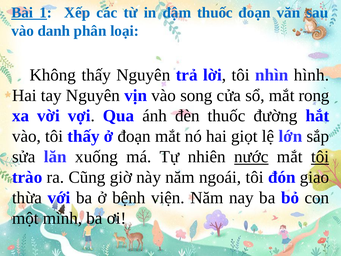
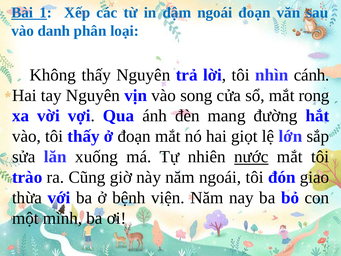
đậm thuốc: thuốc -> ngoái (215, 13)
hình: hình -> cánh (312, 75)
đèn thuốc: thuốc -> mang (227, 116)
tôi underline: present -> none (320, 157)
